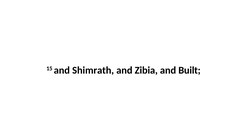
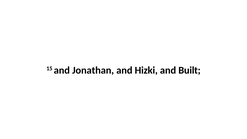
Shimrath: Shimrath -> Jonathan (93, 70)
Zibia: Zibia -> Hizki (146, 70)
